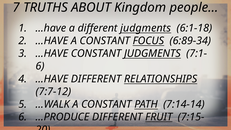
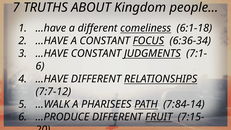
different judgments: judgments -> comeliness (146, 28)
6:89-34: 6:89-34 -> 6:36-34 (190, 41)
…WALK A CONSTANT: CONSTANT -> PHARISEES (106, 104)
7:14-14: 7:14-14 -> 7:84-14 (184, 104)
